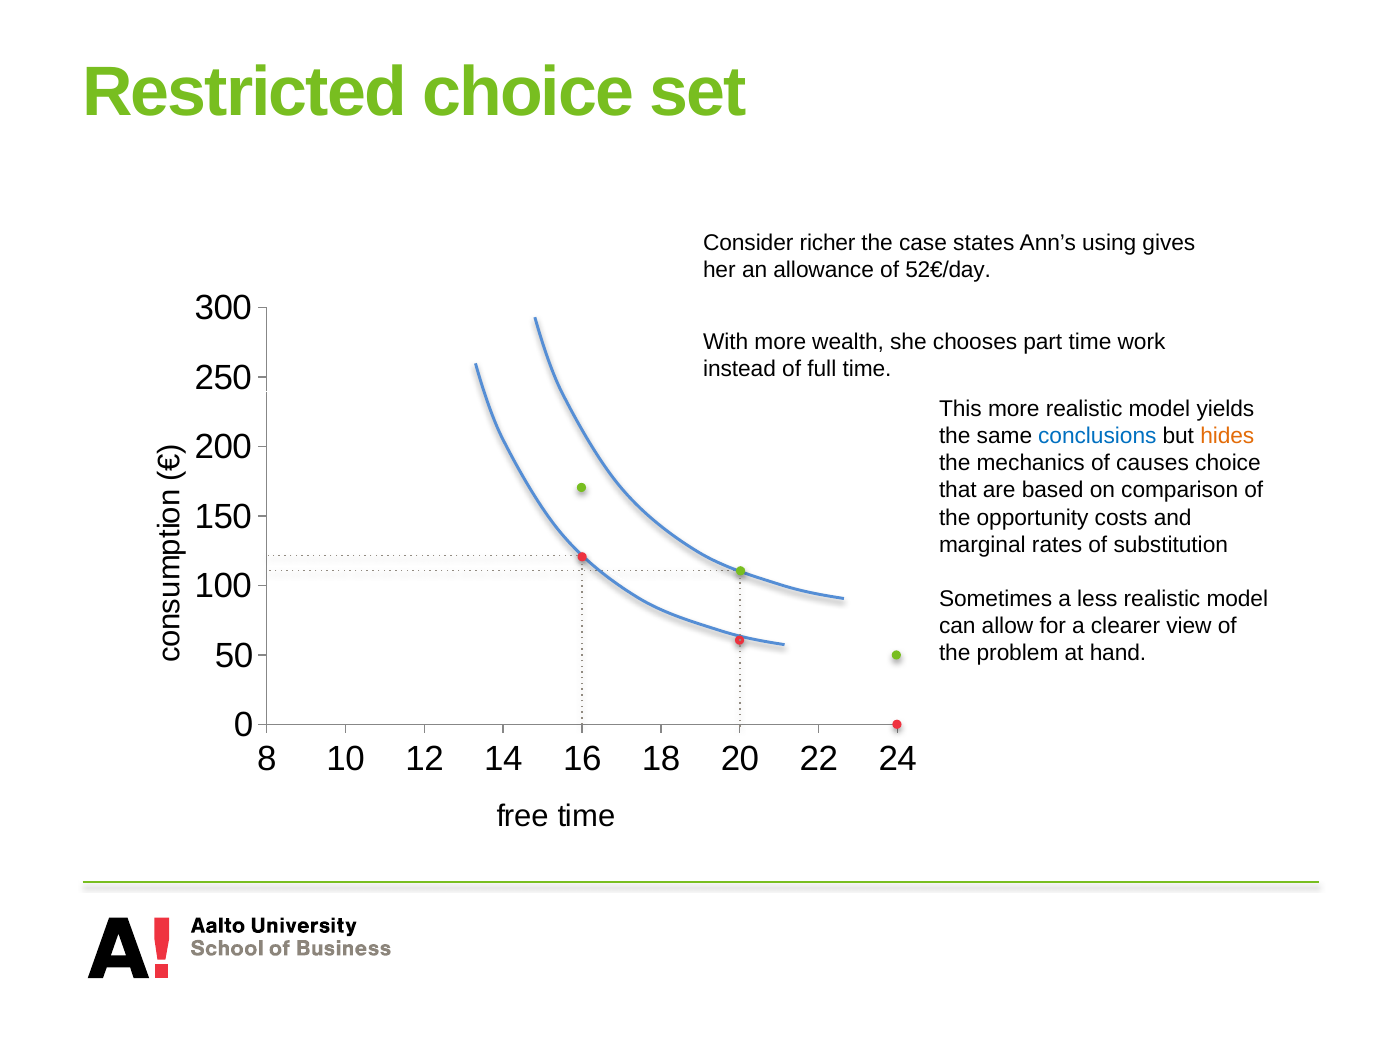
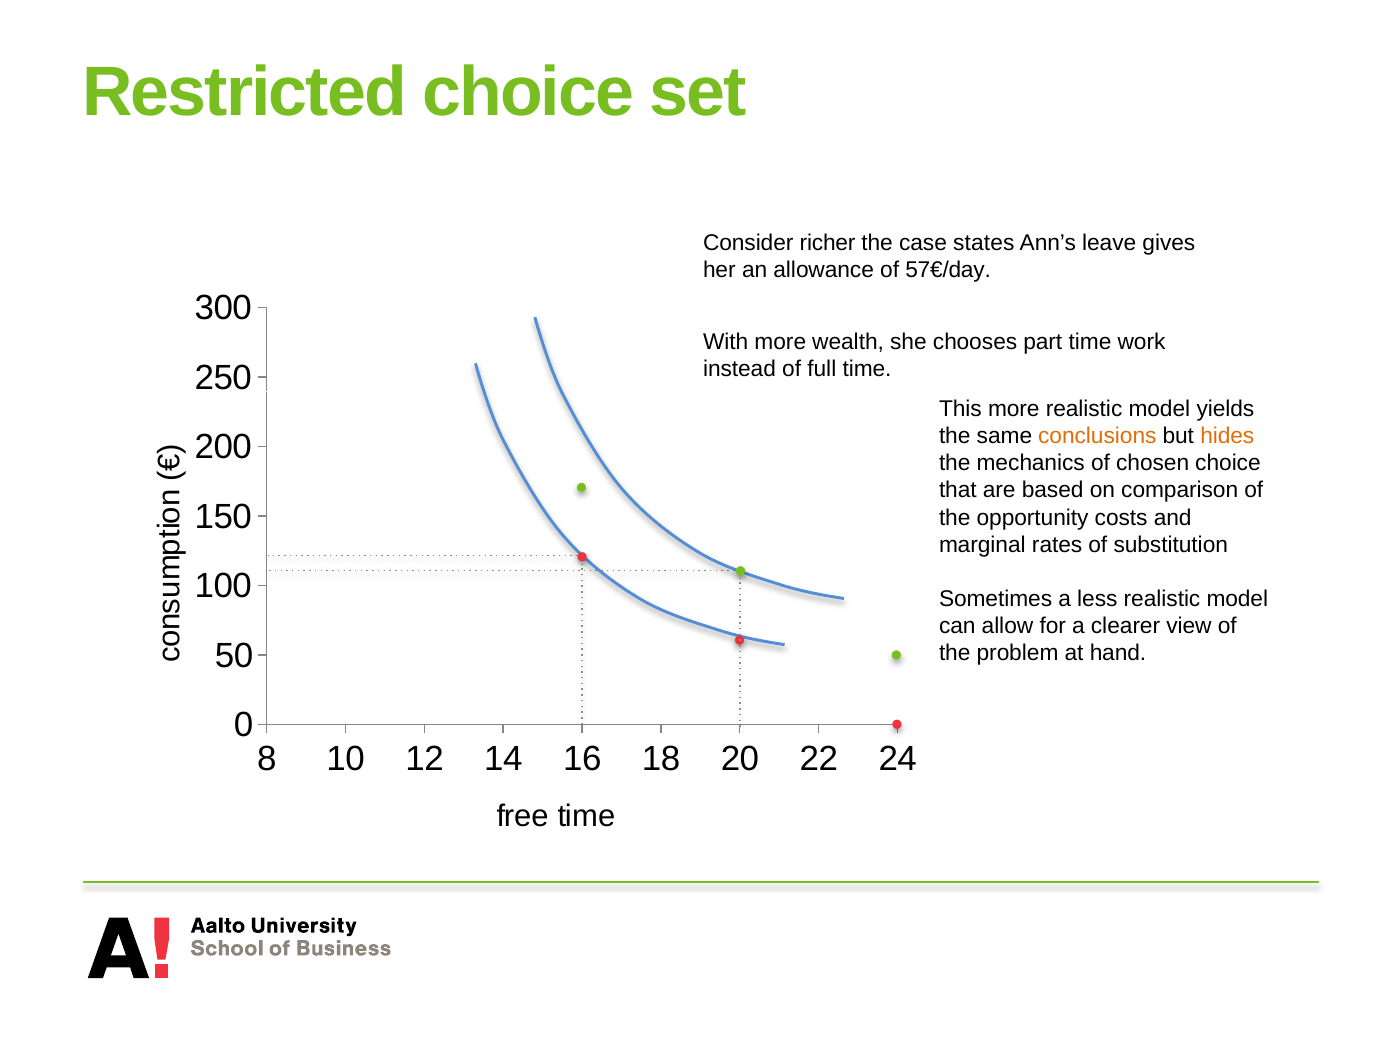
using: using -> leave (1109, 243)
52€/day: 52€/day -> 57€/day (948, 270)
conclusions colour: blue -> orange (1097, 436)
causes: causes -> chosen (1153, 463)
